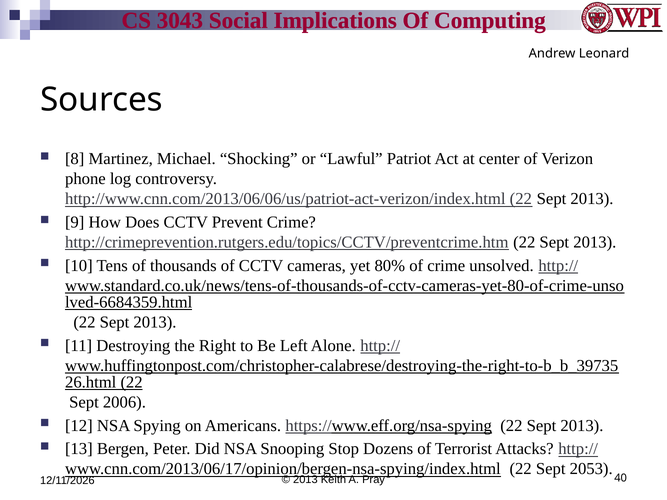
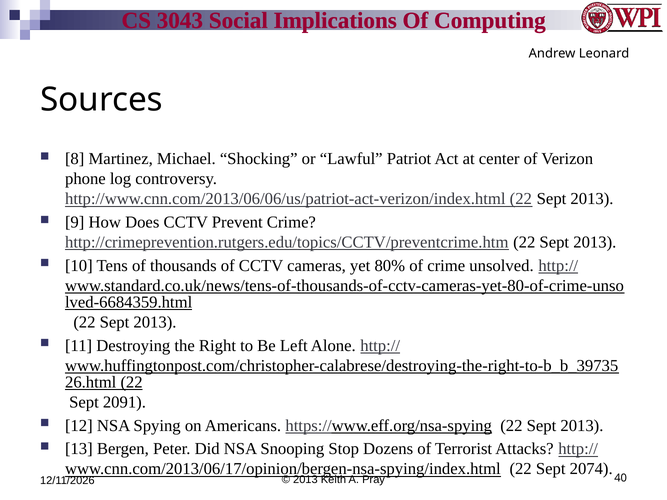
2006: 2006 -> 2091 (124, 402)
2053: 2053 -> 2074 (591, 469)
